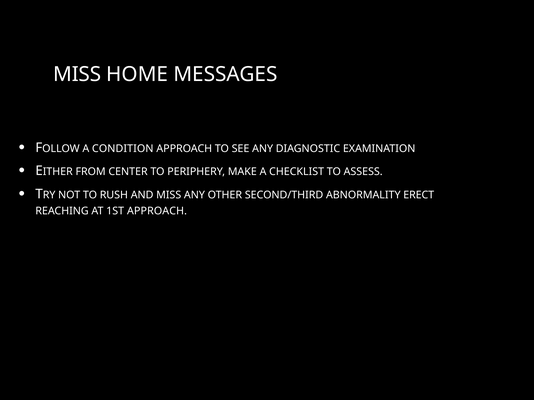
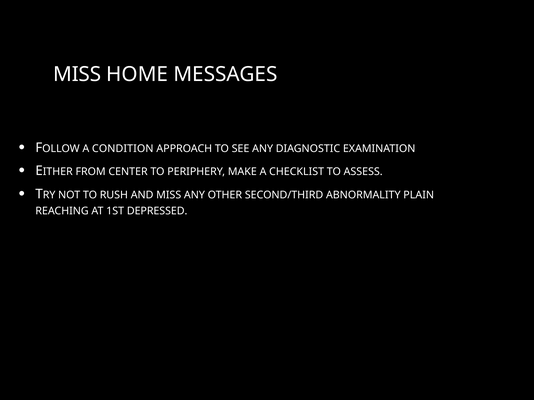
ERECT: ERECT -> PLAIN (419, 195)
1ST APPROACH: APPROACH -> DEPRESSED (157, 211)
